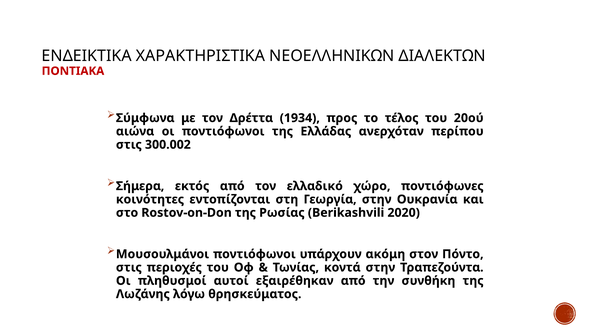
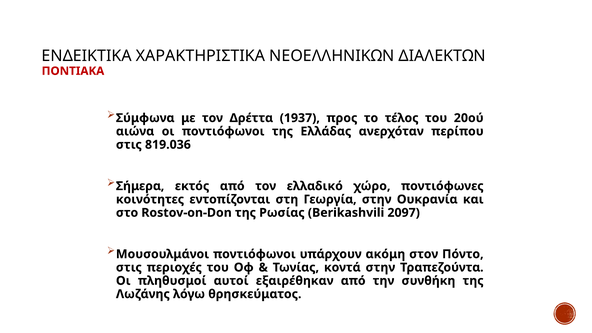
1934: 1934 -> 1937 (300, 118)
300.002: 300.002 -> 819.036 (168, 145)
2020: 2020 -> 2097 (404, 213)
